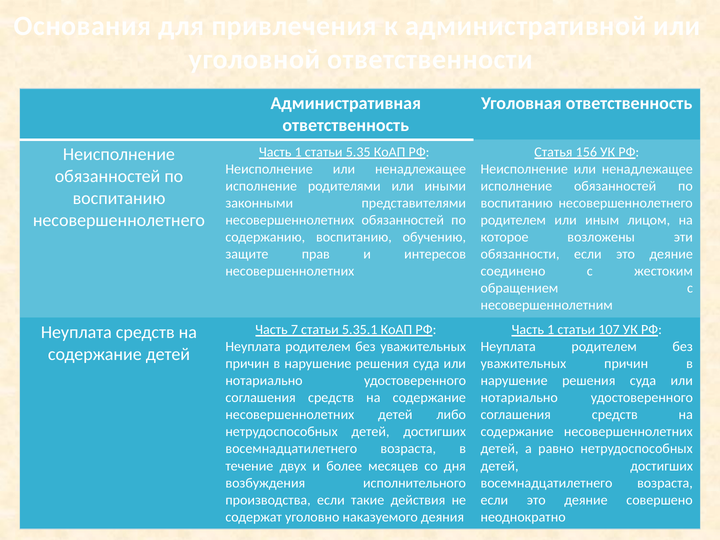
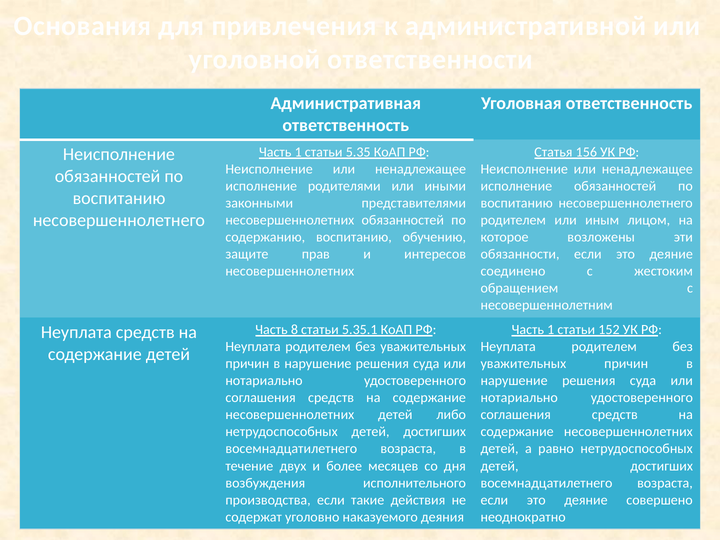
7: 7 -> 8 (294, 330)
107: 107 -> 152 (609, 330)
